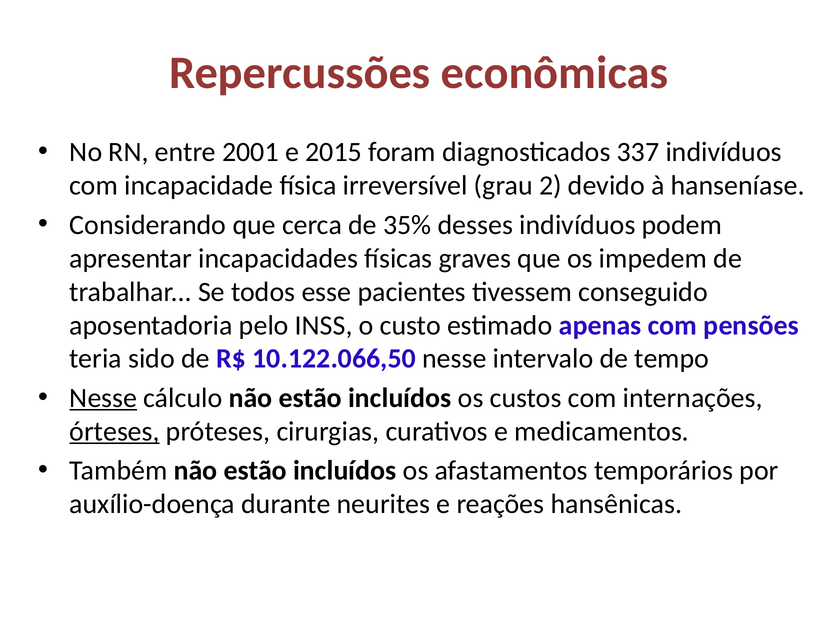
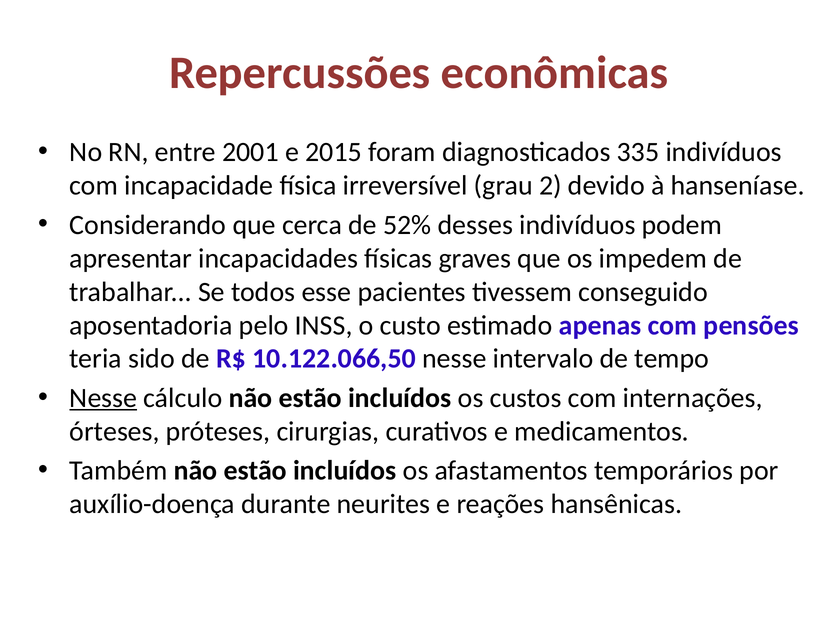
337: 337 -> 335 (638, 152)
35%: 35% -> 52% (407, 225)
órteses underline: present -> none (115, 432)
